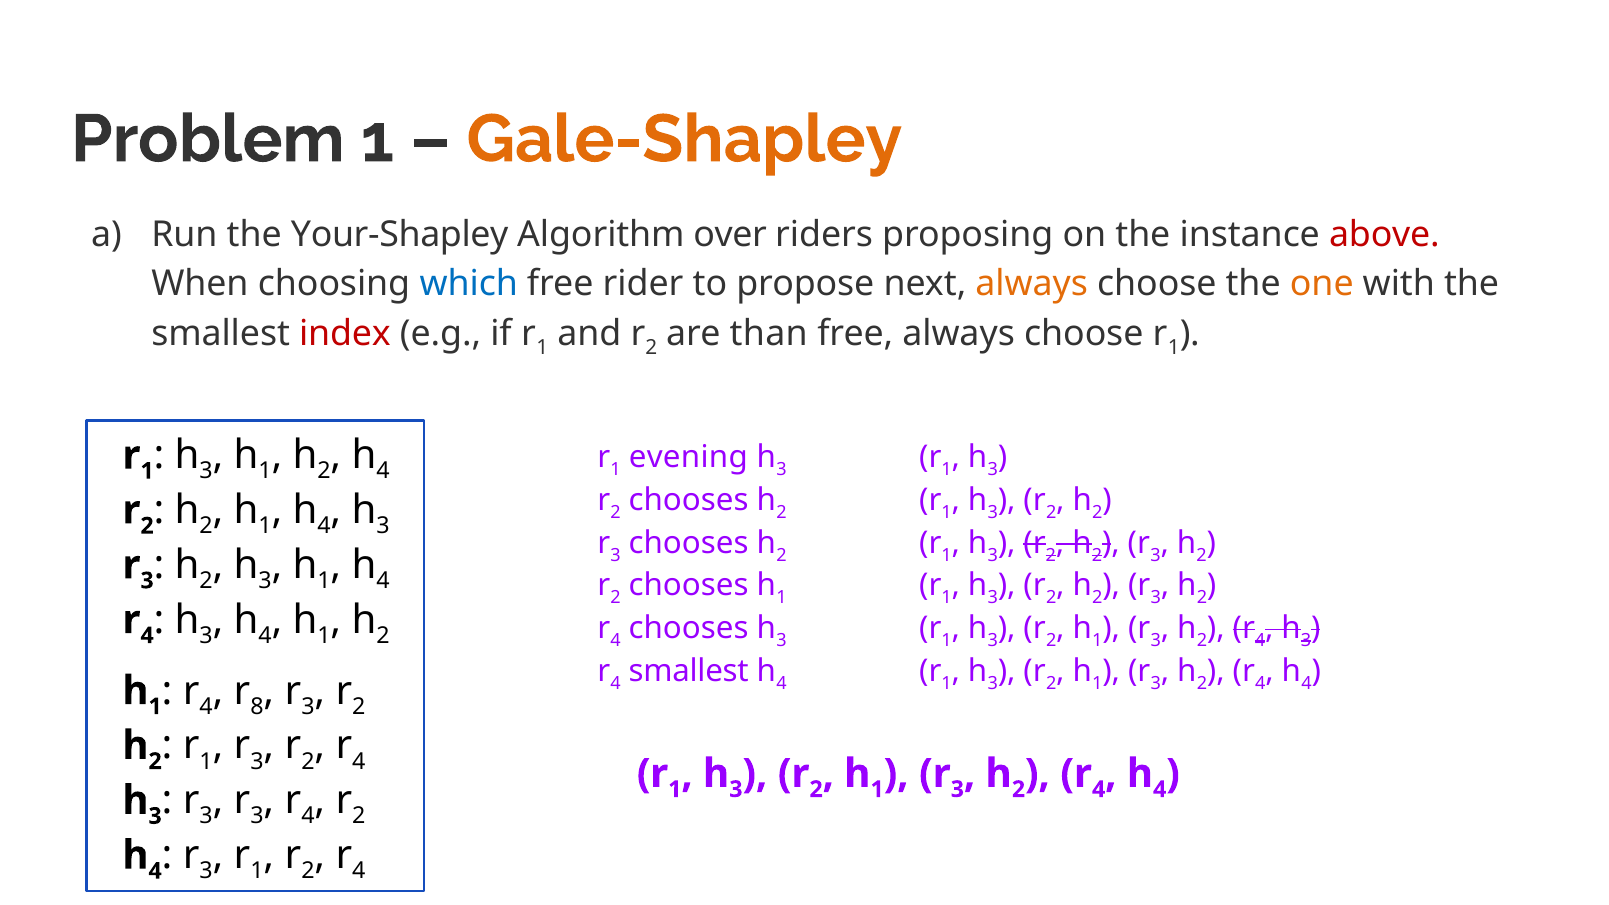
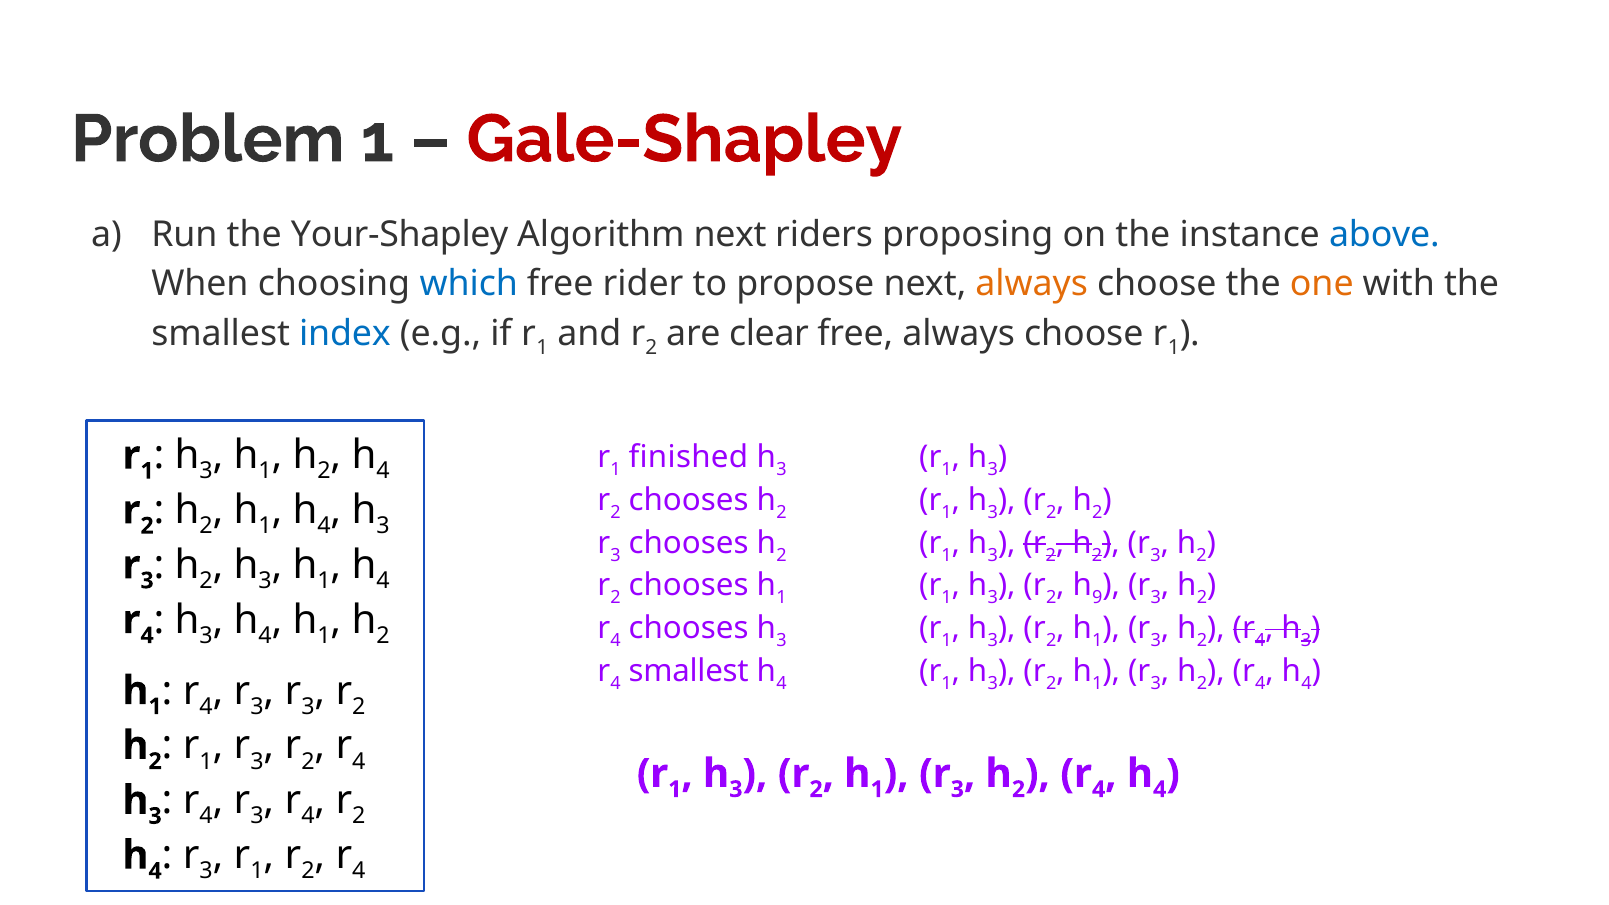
Gale-Shapley colour: orange -> red (684, 139)
Algorithm over: over -> next (730, 234)
above colour: red -> blue (1384, 234)
index colour: red -> blue (345, 334)
than: than -> clear (769, 334)
evening: evening -> finished (688, 458)
2: 2 -> 9 (1097, 598)
8: 8 -> 3 (257, 707)
3: 3 -> 4 (206, 816)
